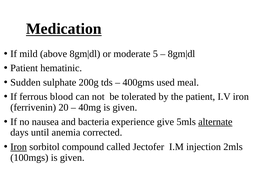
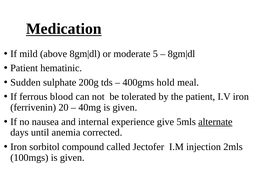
used: used -> hold (166, 82)
bacteria: bacteria -> internal (94, 122)
Iron underline: present -> none (19, 147)
